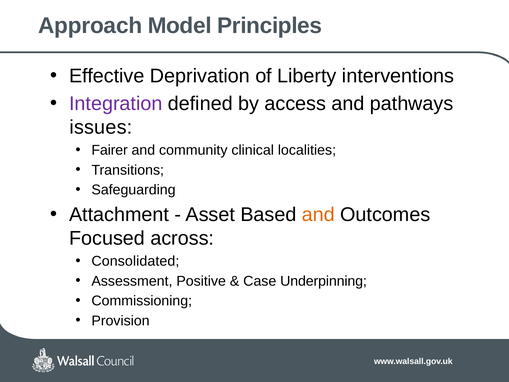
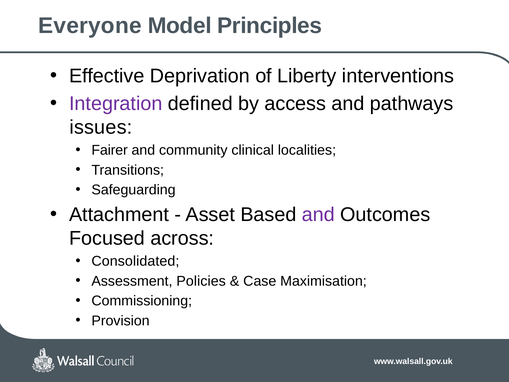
Approach: Approach -> Everyone (90, 26)
and colour: orange -> purple (318, 215)
Positive: Positive -> Policies (201, 281)
Underpinning: Underpinning -> Maximisation (323, 281)
